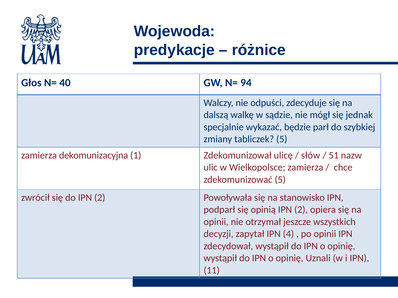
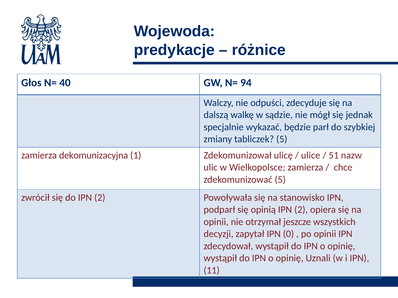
słów: słów -> ulice (311, 156)
4: 4 -> 0 (288, 234)
